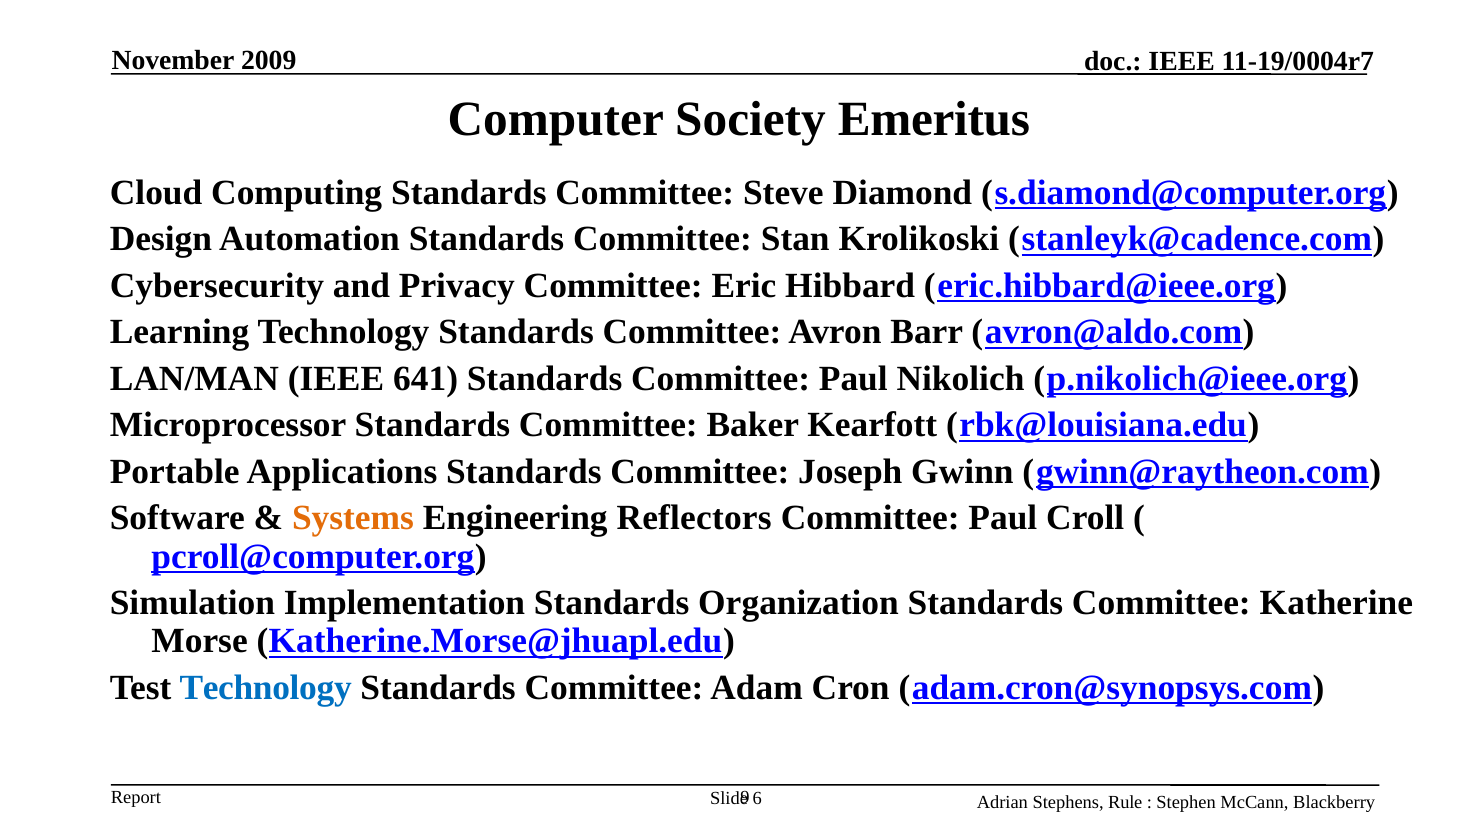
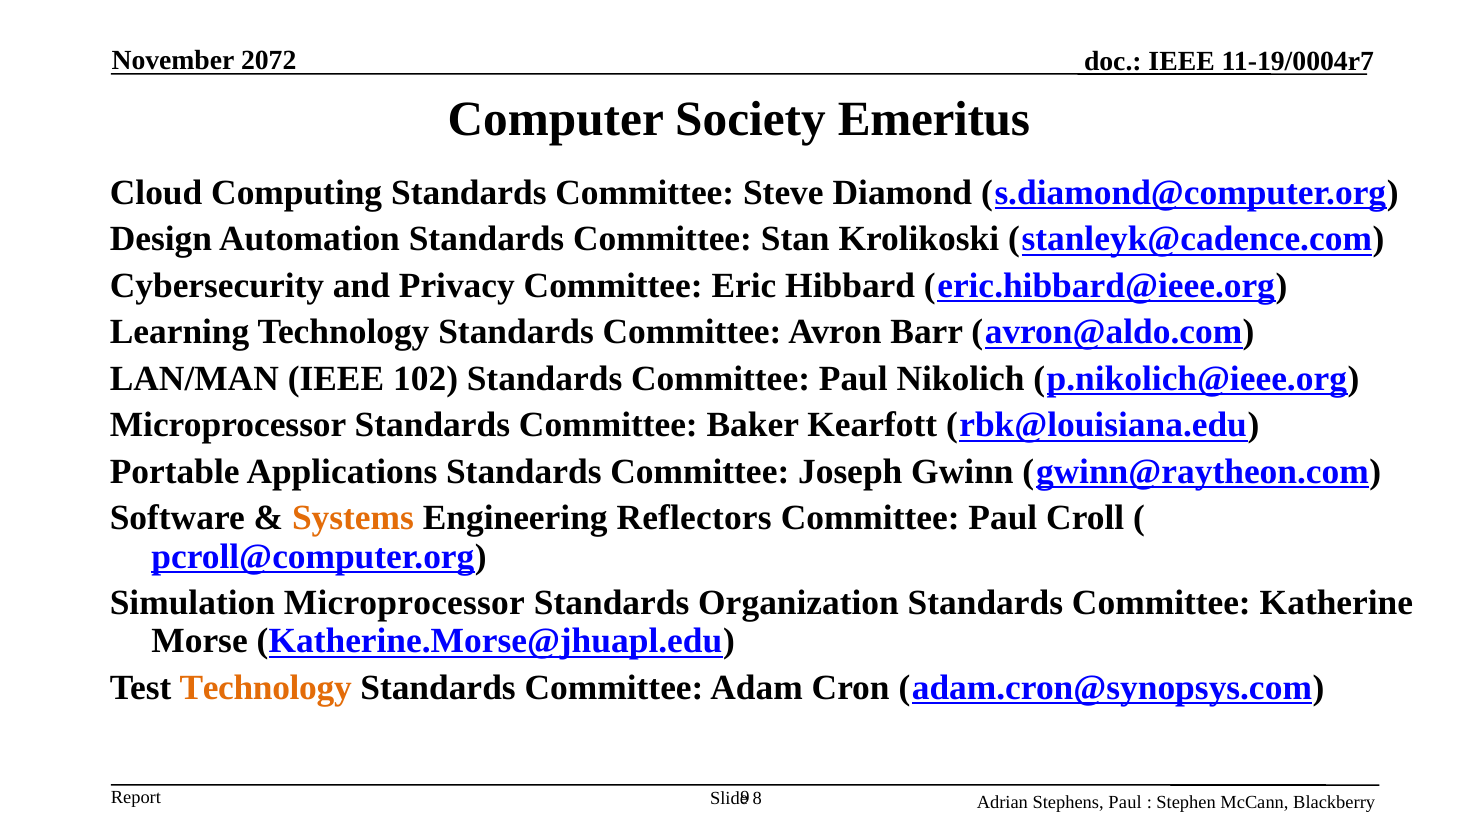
2009: 2009 -> 2072 (269, 60)
641: 641 -> 102 (426, 379)
Simulation Implementation: Implementation -> Microprocessor (404, 603)
Technology colour: blue -> orange (266, 688)
6: 6 -> 8 (757, 799)
Stephens Rule: Rule -> Paul (1125, 803)
